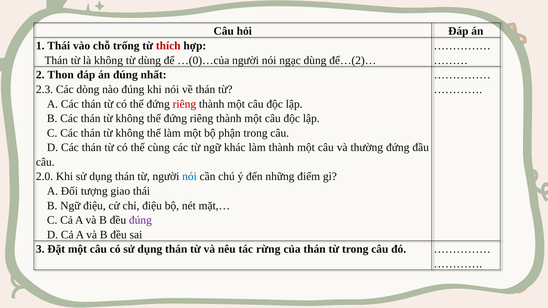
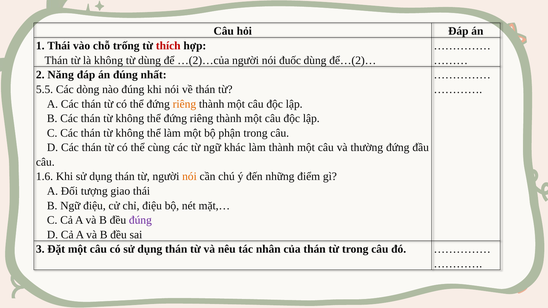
…(0)…của: …(0)…của -> …(2)…của (203, 60)
ngạc: ngạc -> đuốc (290, 60)
Thon: Thon -> Năng (61, 75)
2.3: 2.3 -> 5.5 (45, 89)
riêng colour: red -> orange (184, 104)
2.0: 2.0 -> 1.6 (45, 177)
nói colour: blue -> orange (189, 177)
rừng: rừng -> nhân (268, 249)
